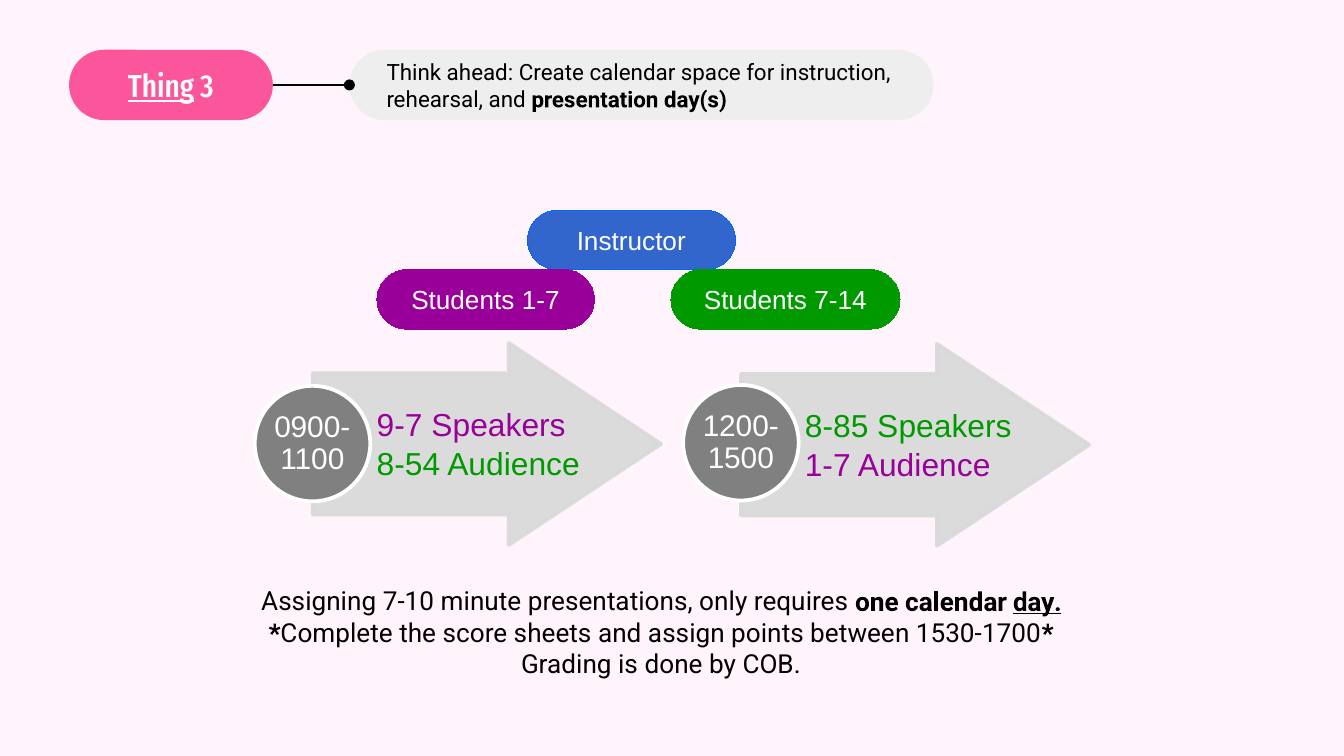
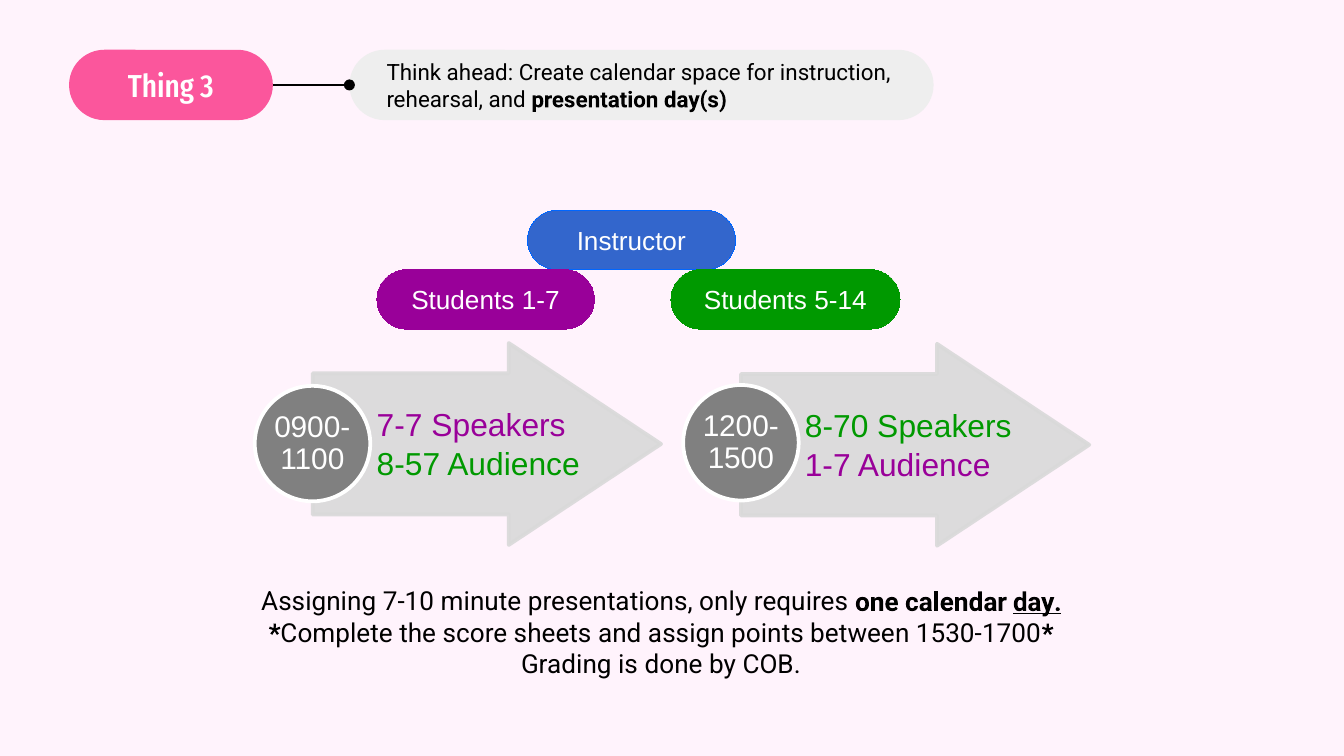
Thing underline: present -> none (161, 87)
7-14: 7-14 -> 5-14 (840, 301)
9-7: 9-7 -> 7-7 (400, 426)
8-85: 8-85 -> 8-70 (837, 427)
8-54: 8-54 -> 8-57 (409, 465)
